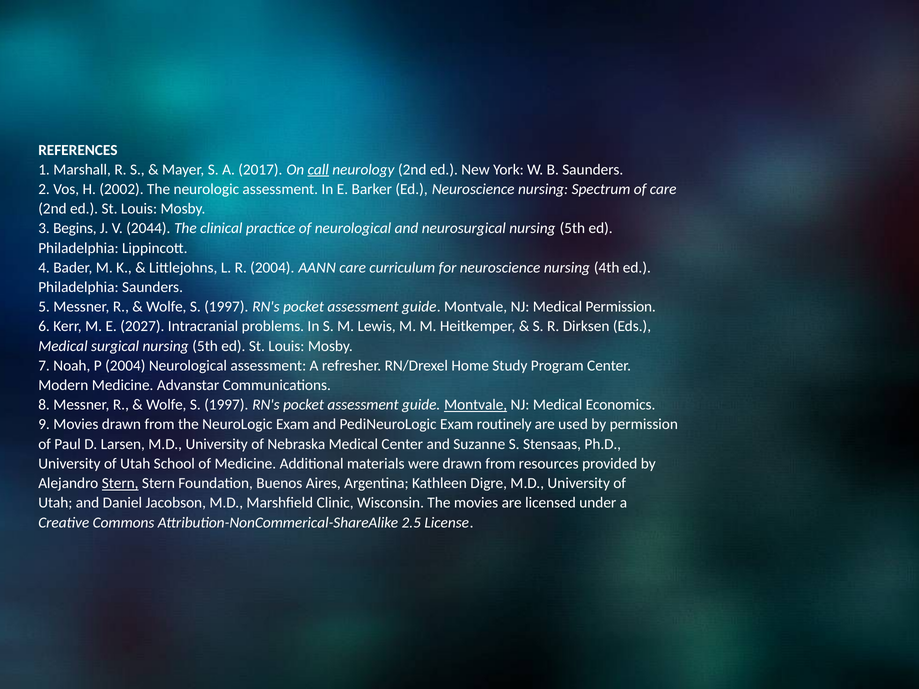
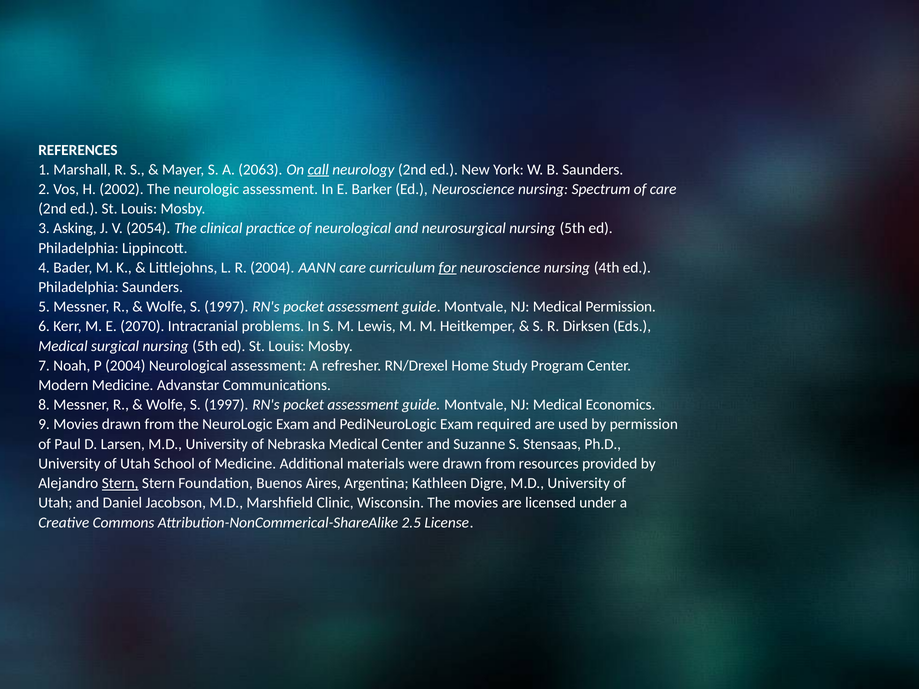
2017: 2017 -> 2063 (260, 170)
Begins: Begins -> Asking (75, 228)
2044: 2044 -> 2054 (148, 228)
for underline: none -> present (448, 268)
2027: 2027 -> 2070 (142, 327)
Montvale underline: present -> none (476, 405)
routinely: routinely -> required (504, 425)
